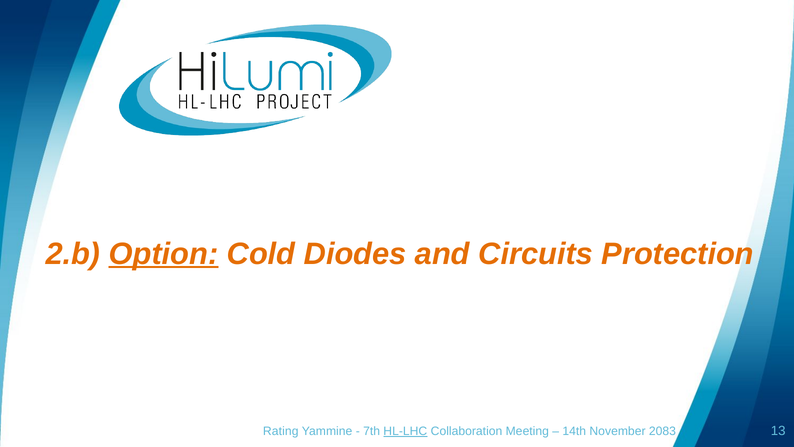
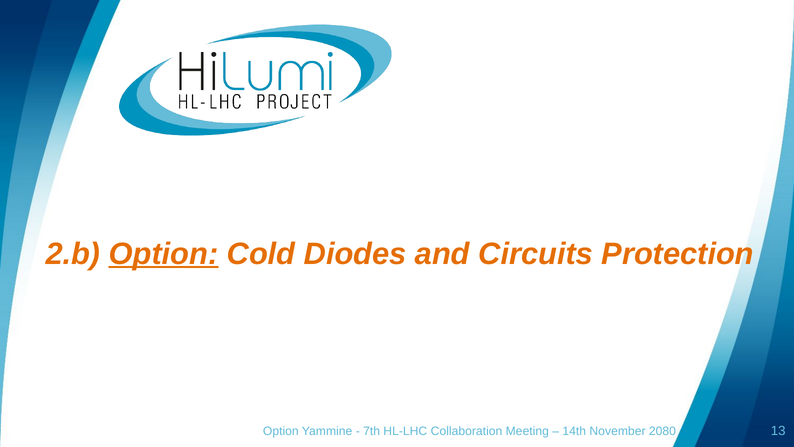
Rating: Rating -> Option (281, 431)
HL-LHC underline: present -> none (405, 431)
2083: 2083 -> 2080 (662, 431)
